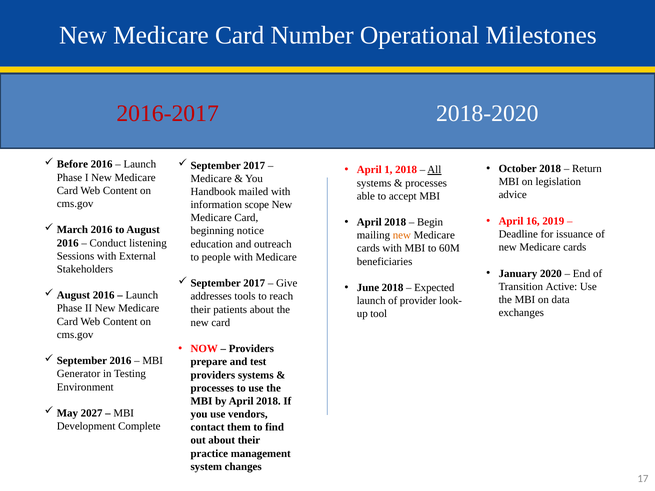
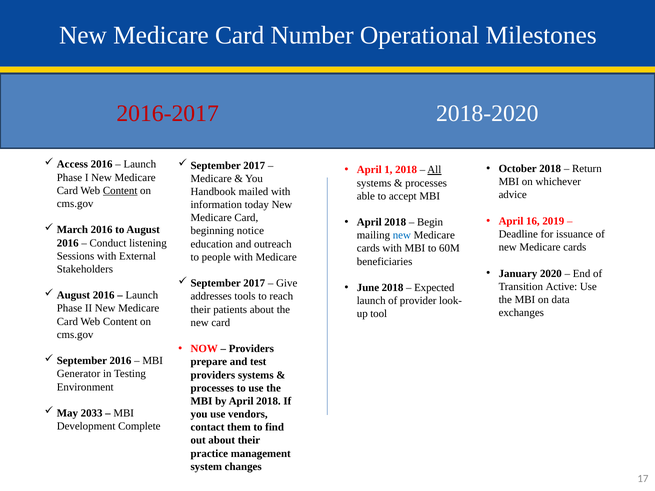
Before: Before -> Access (72, 164)
legislation: legislation -> whichever (558, 182)
Content underline: none -> present (120, 191)
scope: scope -> today (257, 205)
new colour: orange -> blue (402, 235)
2027: 2027 -> 2033 (92, 413)
